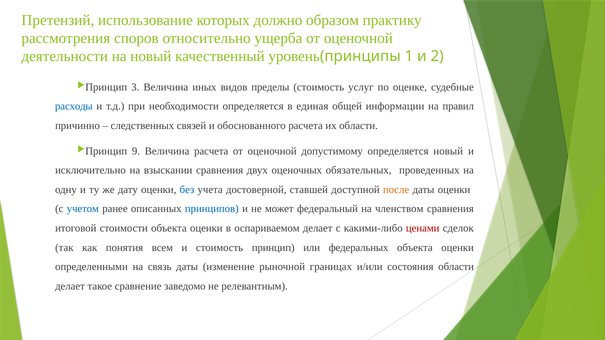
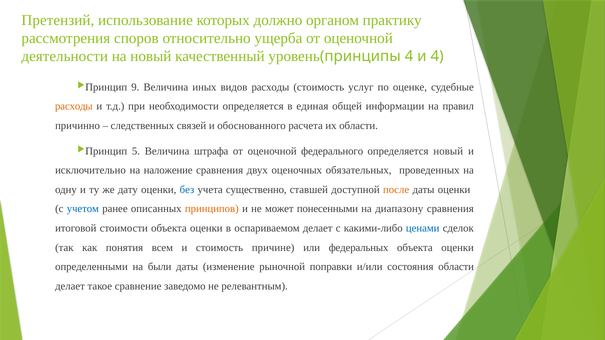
образом: образом -> органом (333, 20)
принципы 1: 1 -> 4 (409, 56)
и 2: 2 -> 4 (437, 56)
3: 3 -> 9 (135, 87)
видов пределы: пределы -> расходы (270, 87)
расходы colour: blue -> orange (74, 106)
9: 9 -> 5 (136, 151)
Величина расчета: расчета -> штрафа (211, 151)
допустимому: допустимому -> федерального (332, 151)
взыскании: взыскании -> наложение (168, 171)
достоверной: достоверной -> существенно (256, 190)
принципов colour: blue -> orange (212, 209)
федеральный: федеральный -> понесенными (328, 209)
членством: членством -> диапазону (399, 209)
ценами colour: red -> blue (423, 228)
принцип: принцип -> причине (273, 248)
связь: связь -> были (160, 267)
границах: границах -> поправки (331, 267)
